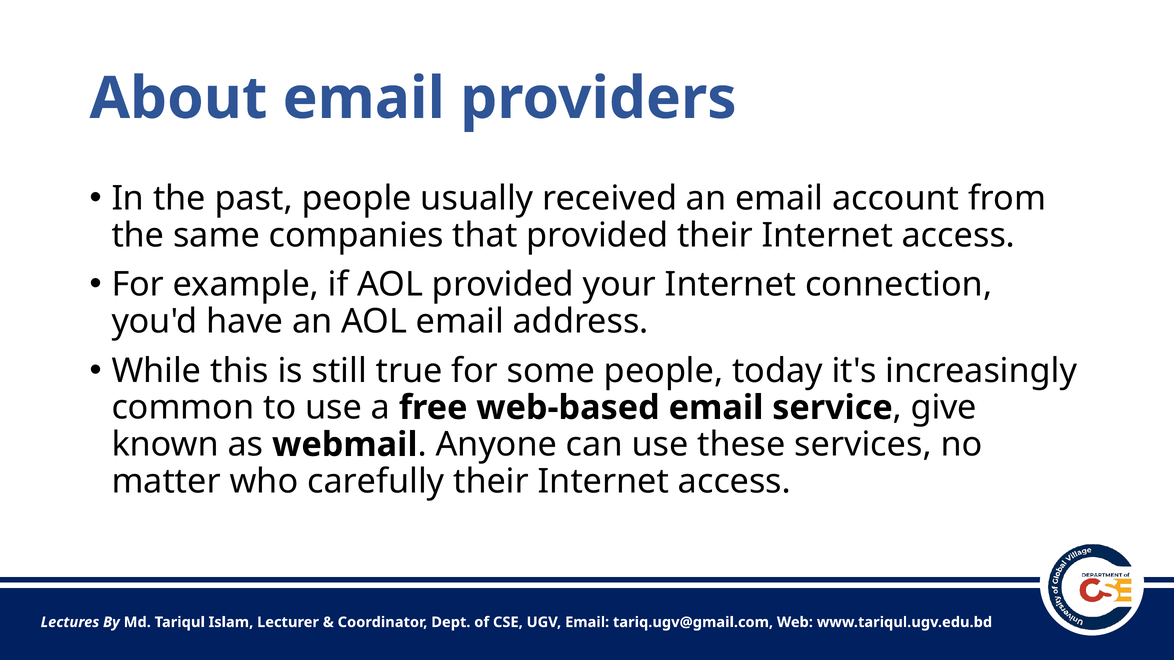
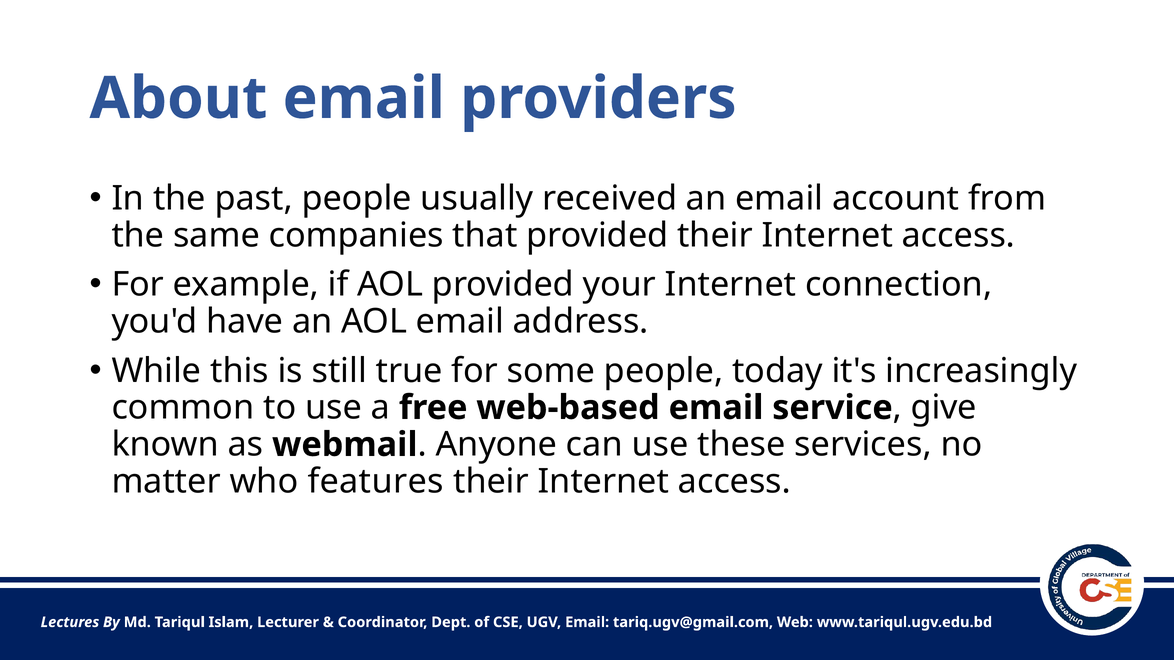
carefully: carefully -> features (376, 482)
